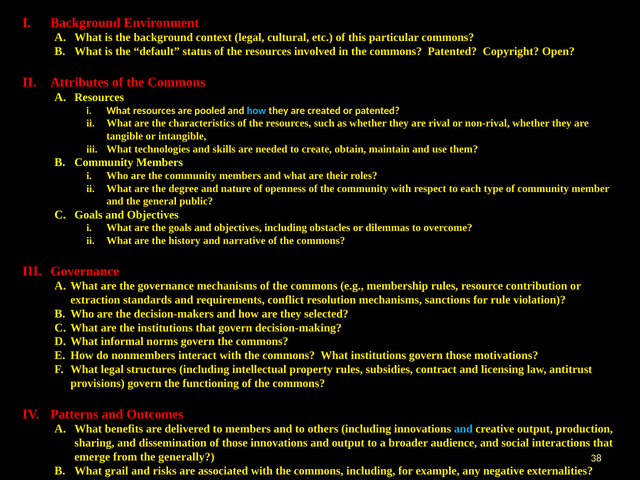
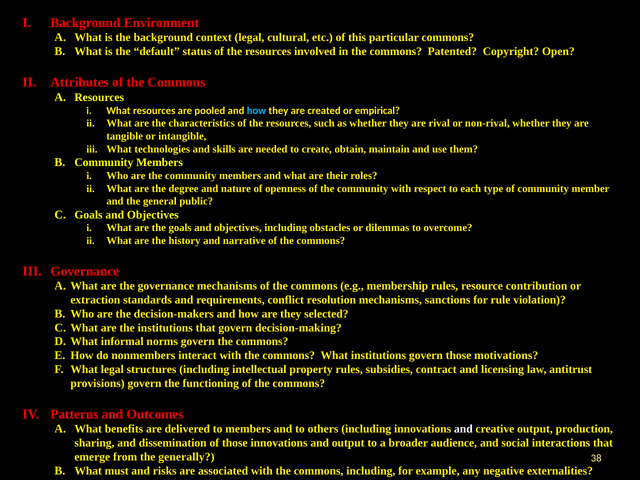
or patented: patented -> empirical (377, 111)
and colour: light blue -> white (463, 429)
grail: grail -> must (117, 471)
